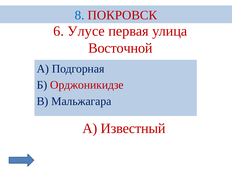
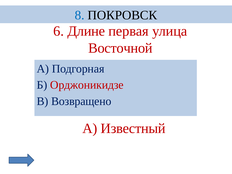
ПОКРОВСК colour: red -> black (122, 15)
Улусе: Улусе -> Длине (86, 31)
Мальжагара: Мальжагара -> Возвращено (81, 101)
